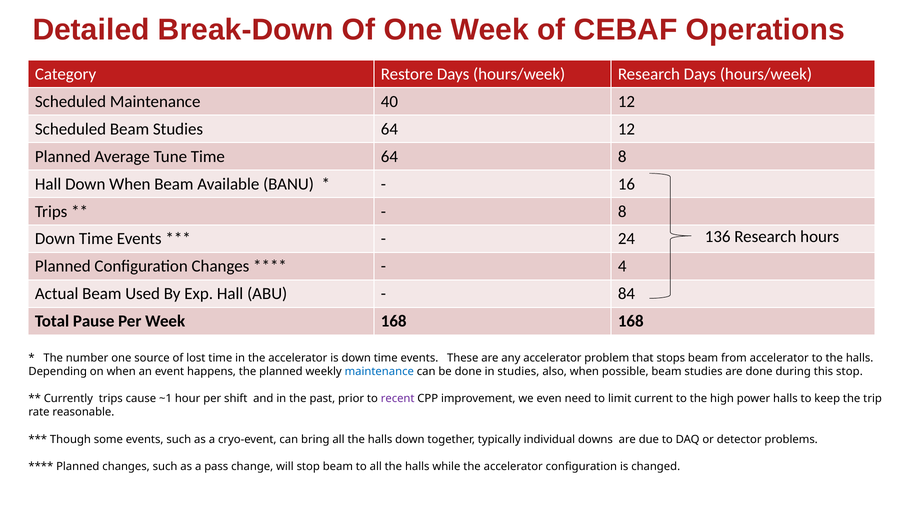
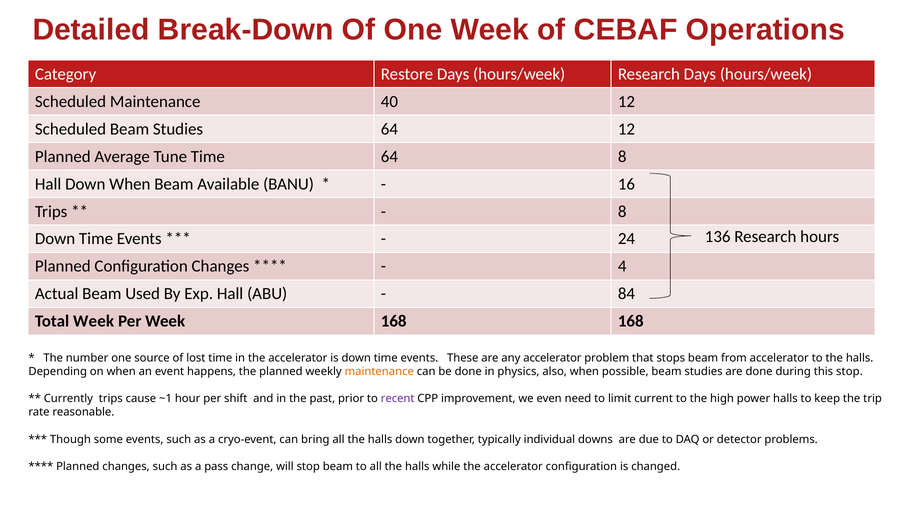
Total Pause: Pause -> Week (94, 321)
maintenance colour: blue -> orange (379, 372)
in studies: studies -> physics (518, 372)
